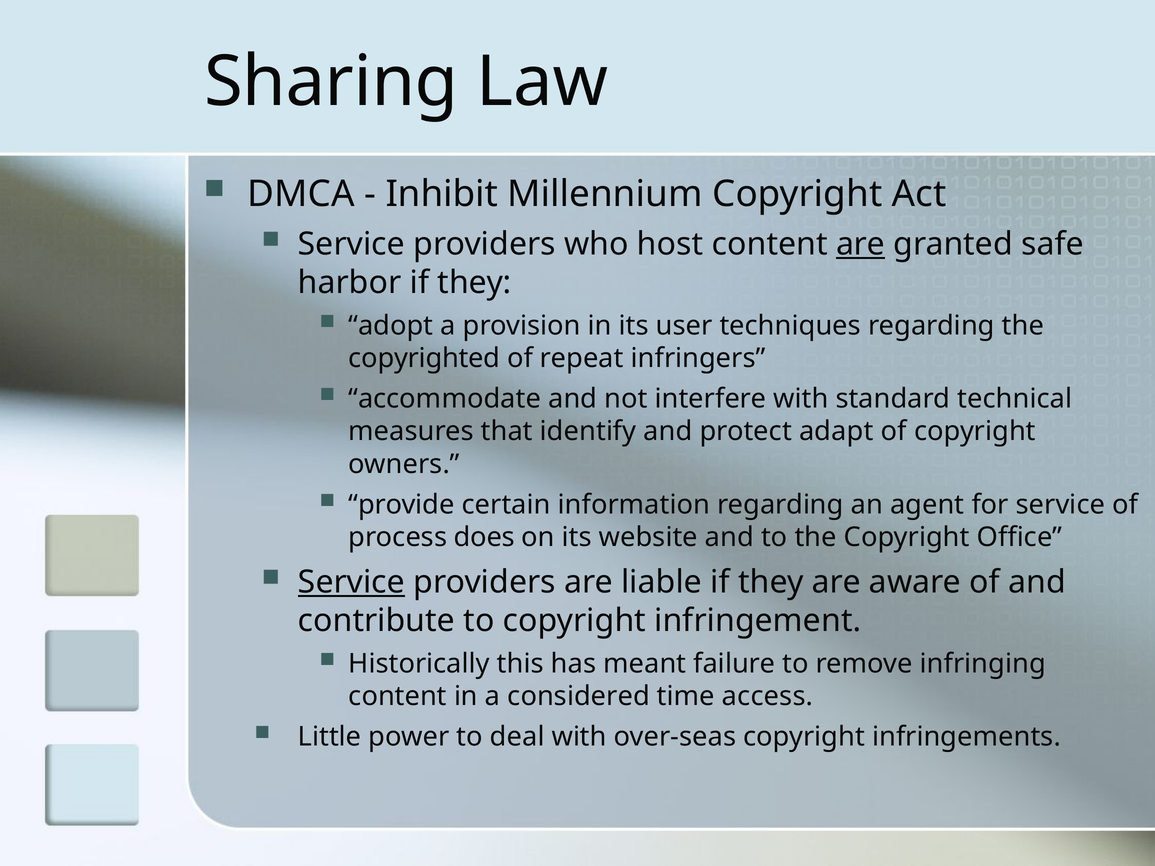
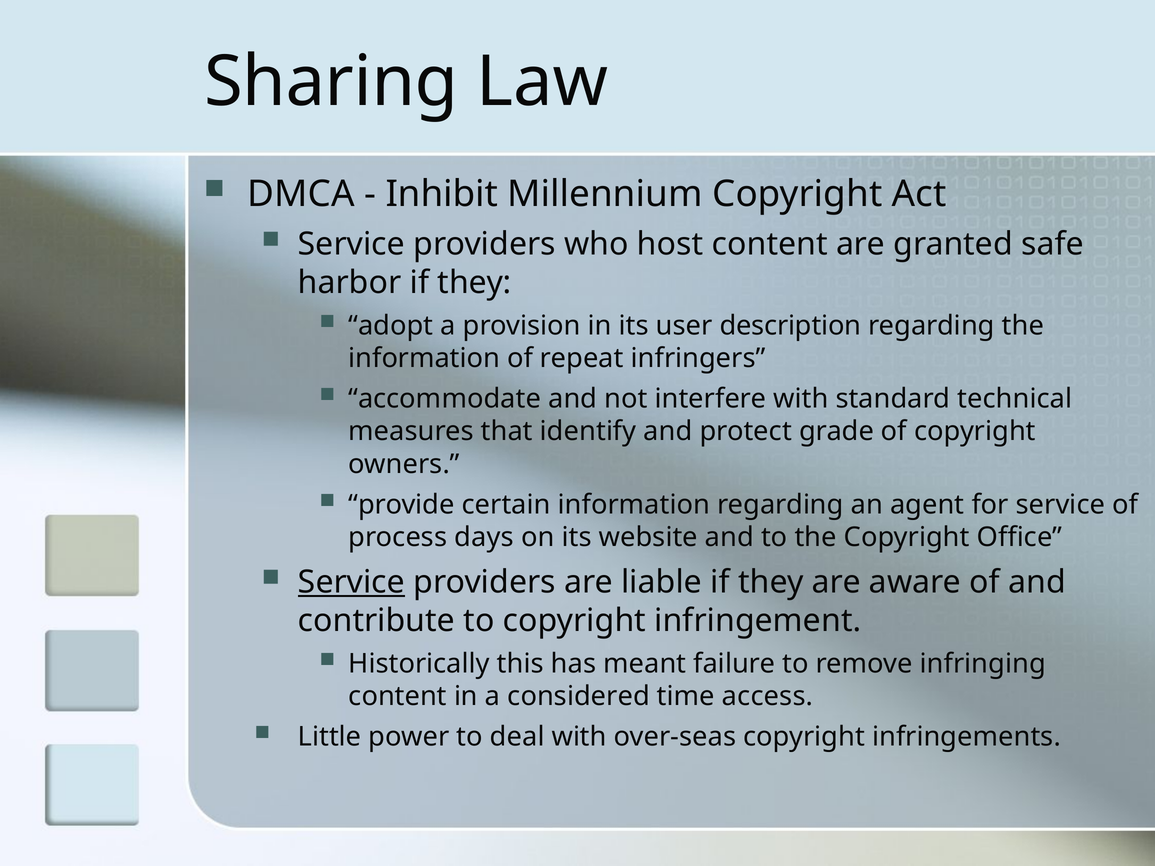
are underline: present -> none (860, 244)
techniques: techniques -> description (790, 326)
copyrighted: copyrighted -> information (424, 358)
adapt: adapt -> grade (836, 432)
does: does -> days (484, 537)
